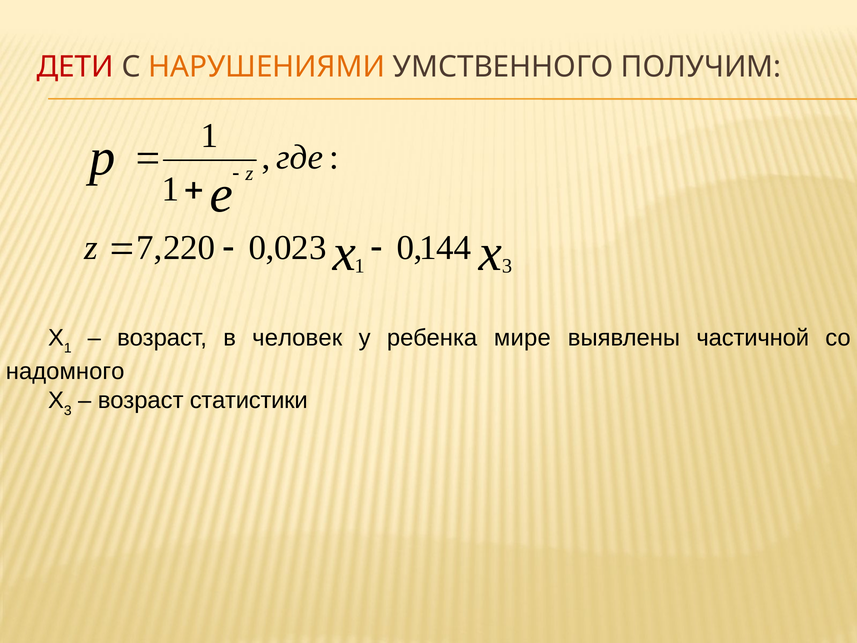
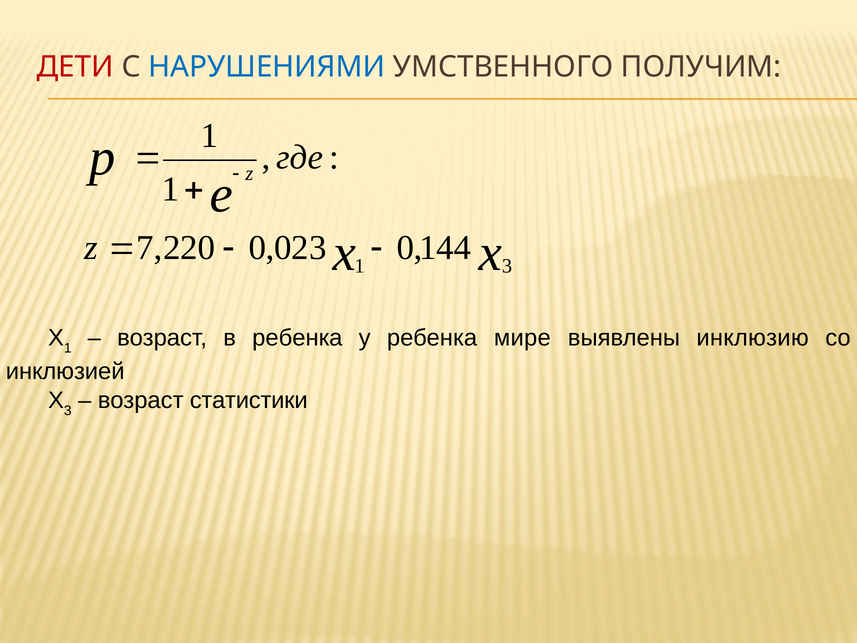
НАРУШЕНИЯМИ colour: orange -> blue (267, 67)
в человек: человек -> ребенка (297, 338)
частичной: частичной -> инклюзию (753, 338)
надомного: надомного -> инклюзией (65, 371)
